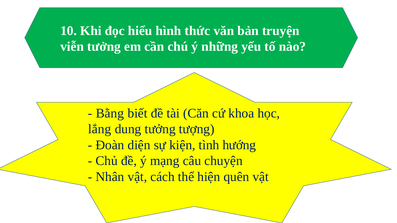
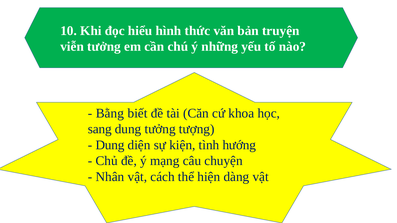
lắng: lắng -> sang (100, 129)
Đoàn: Đoàn -> Dung (110, 145)
quên: quên -> dàng (236, 177)
